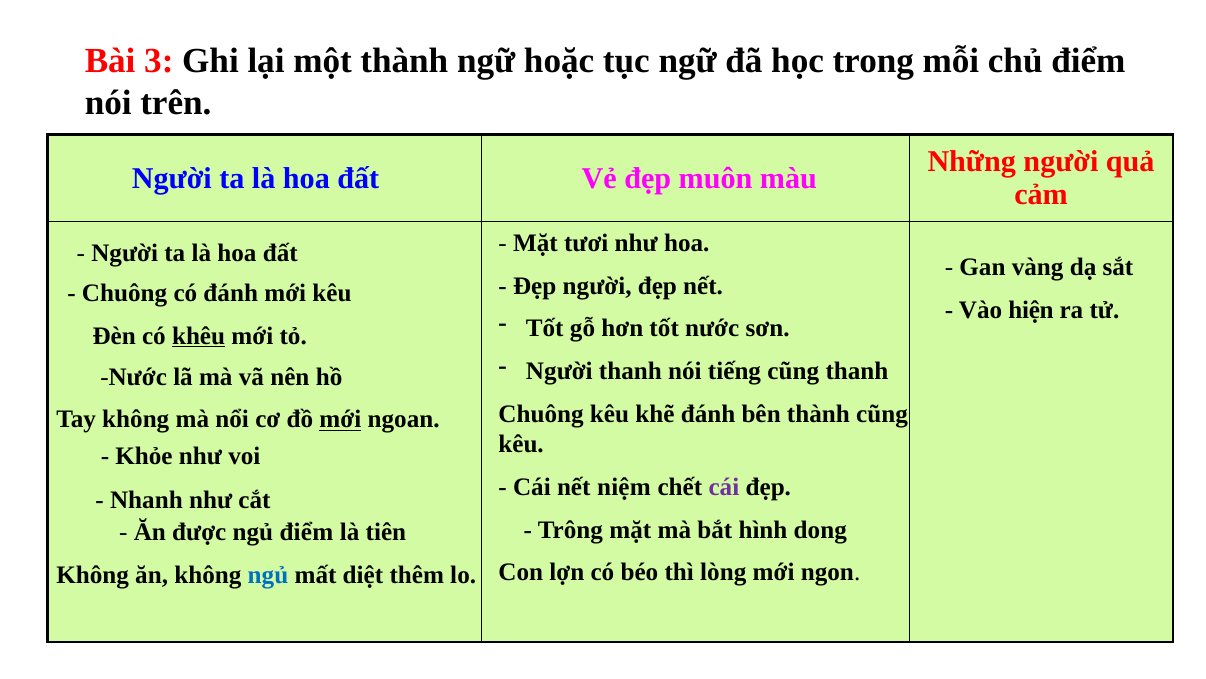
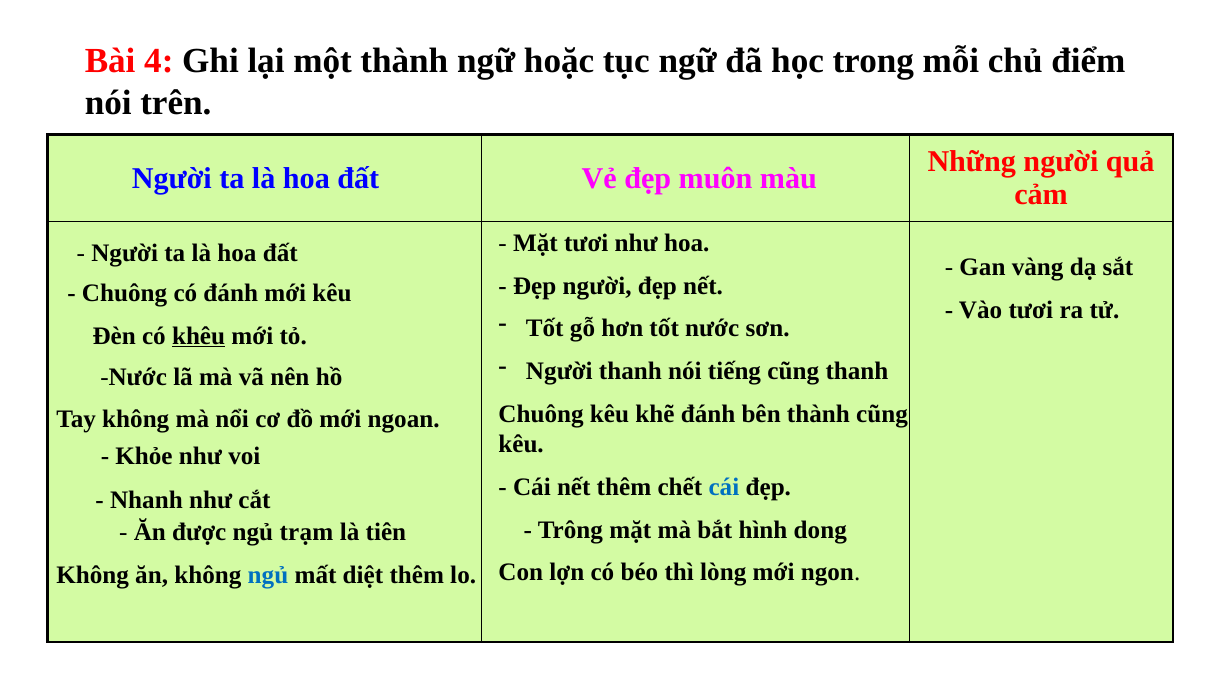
3: 3 -> 4 (159, 61)
Vào hiện: hiện -> tươi (1031, 310)
mới underline: present -> none (340, 419)
nết niệm: niệm -> thêm (624, 487)
cái colour: purple -> blue (724, 487)
ngủ điểm: điểm -> trạm (306, 532)
